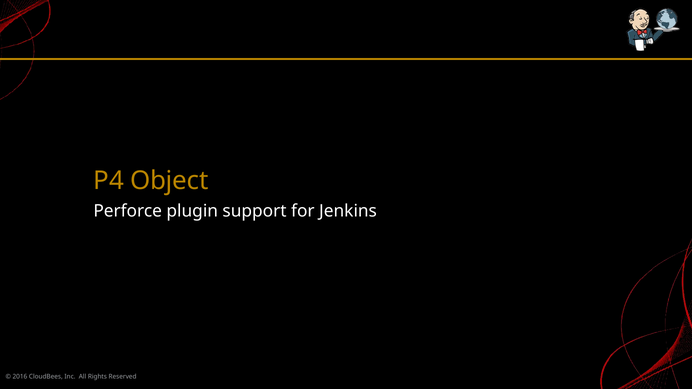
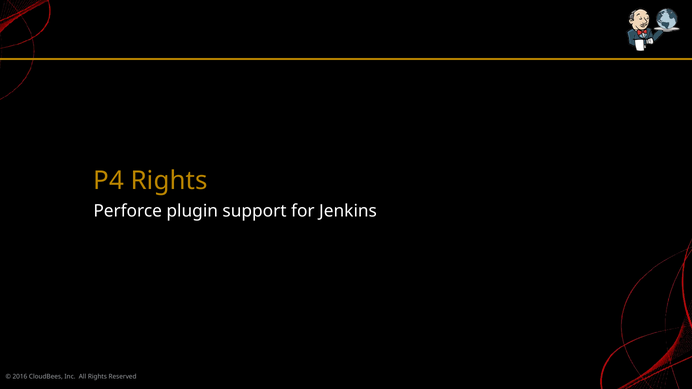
P4 Object: Object -> Rights (169, 181)
